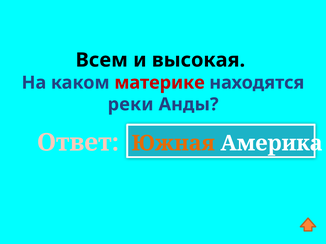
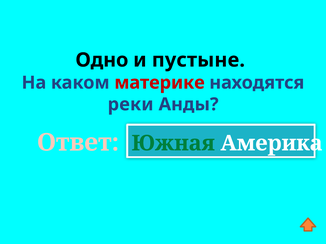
Всем: Всем -> Одно (102, 60)
высокая: высокая -> пустыне (198, 60)
Южная colour: orange -> green (173, 144)
